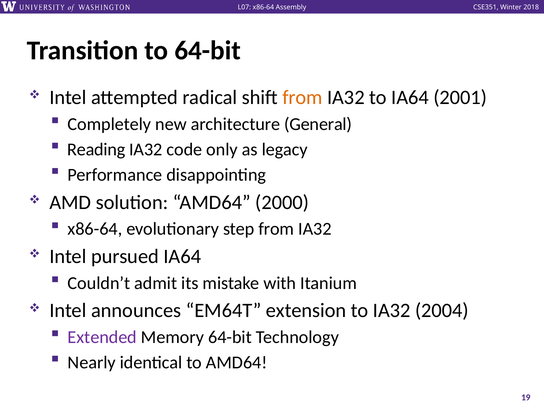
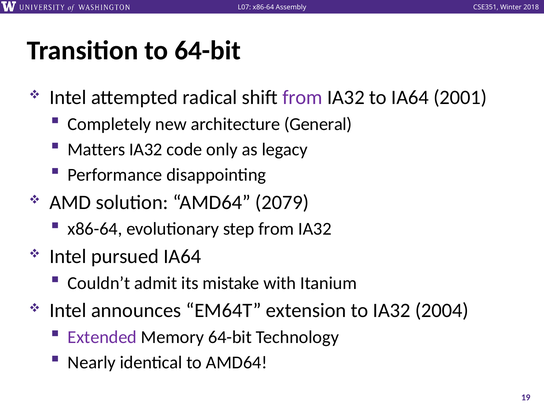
from colour: orange -> purple (303, 97)
Reading: Reading -> Matters (96, 149)
2000: 2000 -> 2079 (282, 202)
